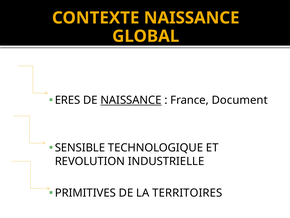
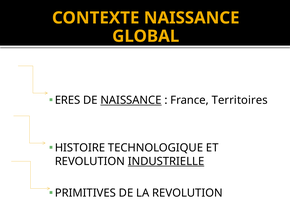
Document: Document -> Territoires (240, 100)
SENSIBLE: SENSIBLE -> HISTOIRE (80, 147)
INDUSTRIELLE underline: none -> present (166, 161)
LA TERRITOIRES: TERRITOIRES -> REVOLUTION (187, 193)
